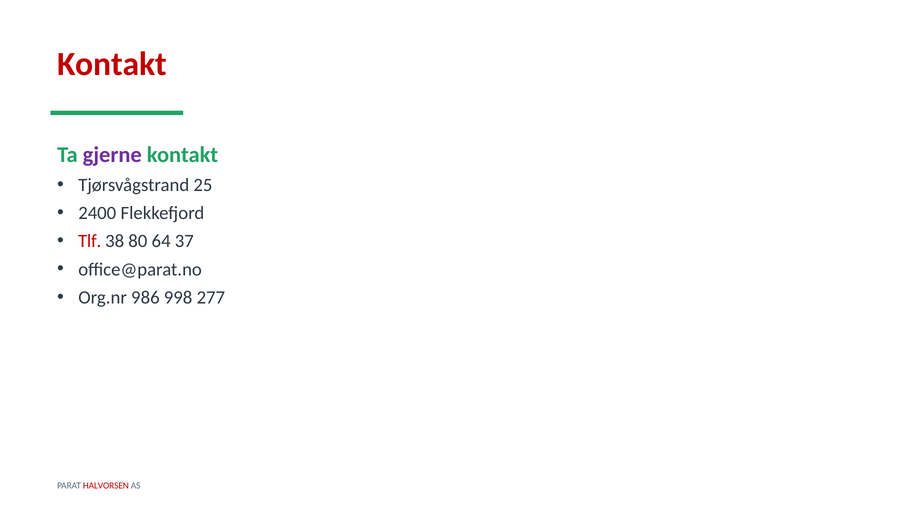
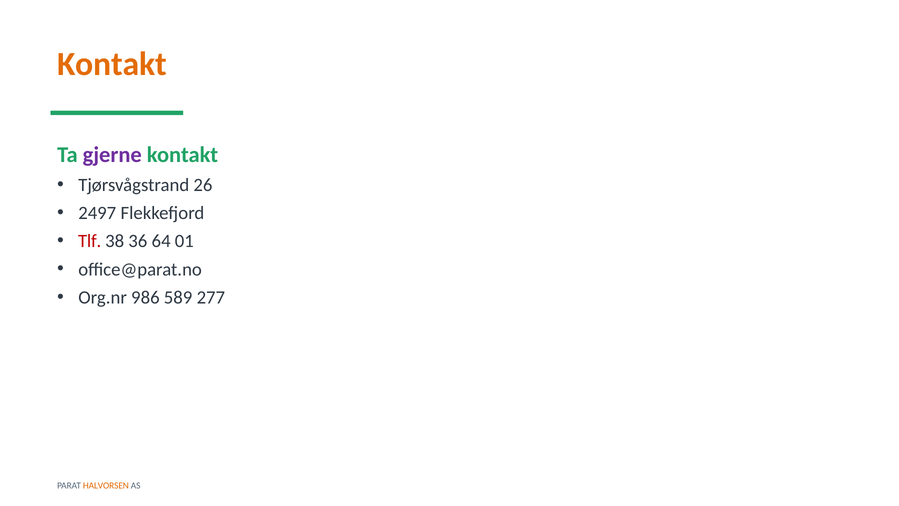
Kontakt colour: red -> orange (112, 64)
25: 25 -> 26 (203, 185)
2400: 2400 -> 2497 (97, 213)
80: 80 -> 36 (138, 241)
37: 37 -> 01 (184, 241)
998: 998 -> 589 (178, 297)
HALVORSEN colour: red -> orange (106, 485)
